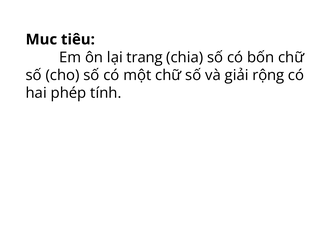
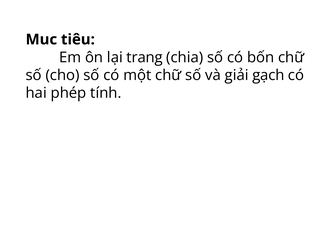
rộng: rộng -> gạch (268, 75)
